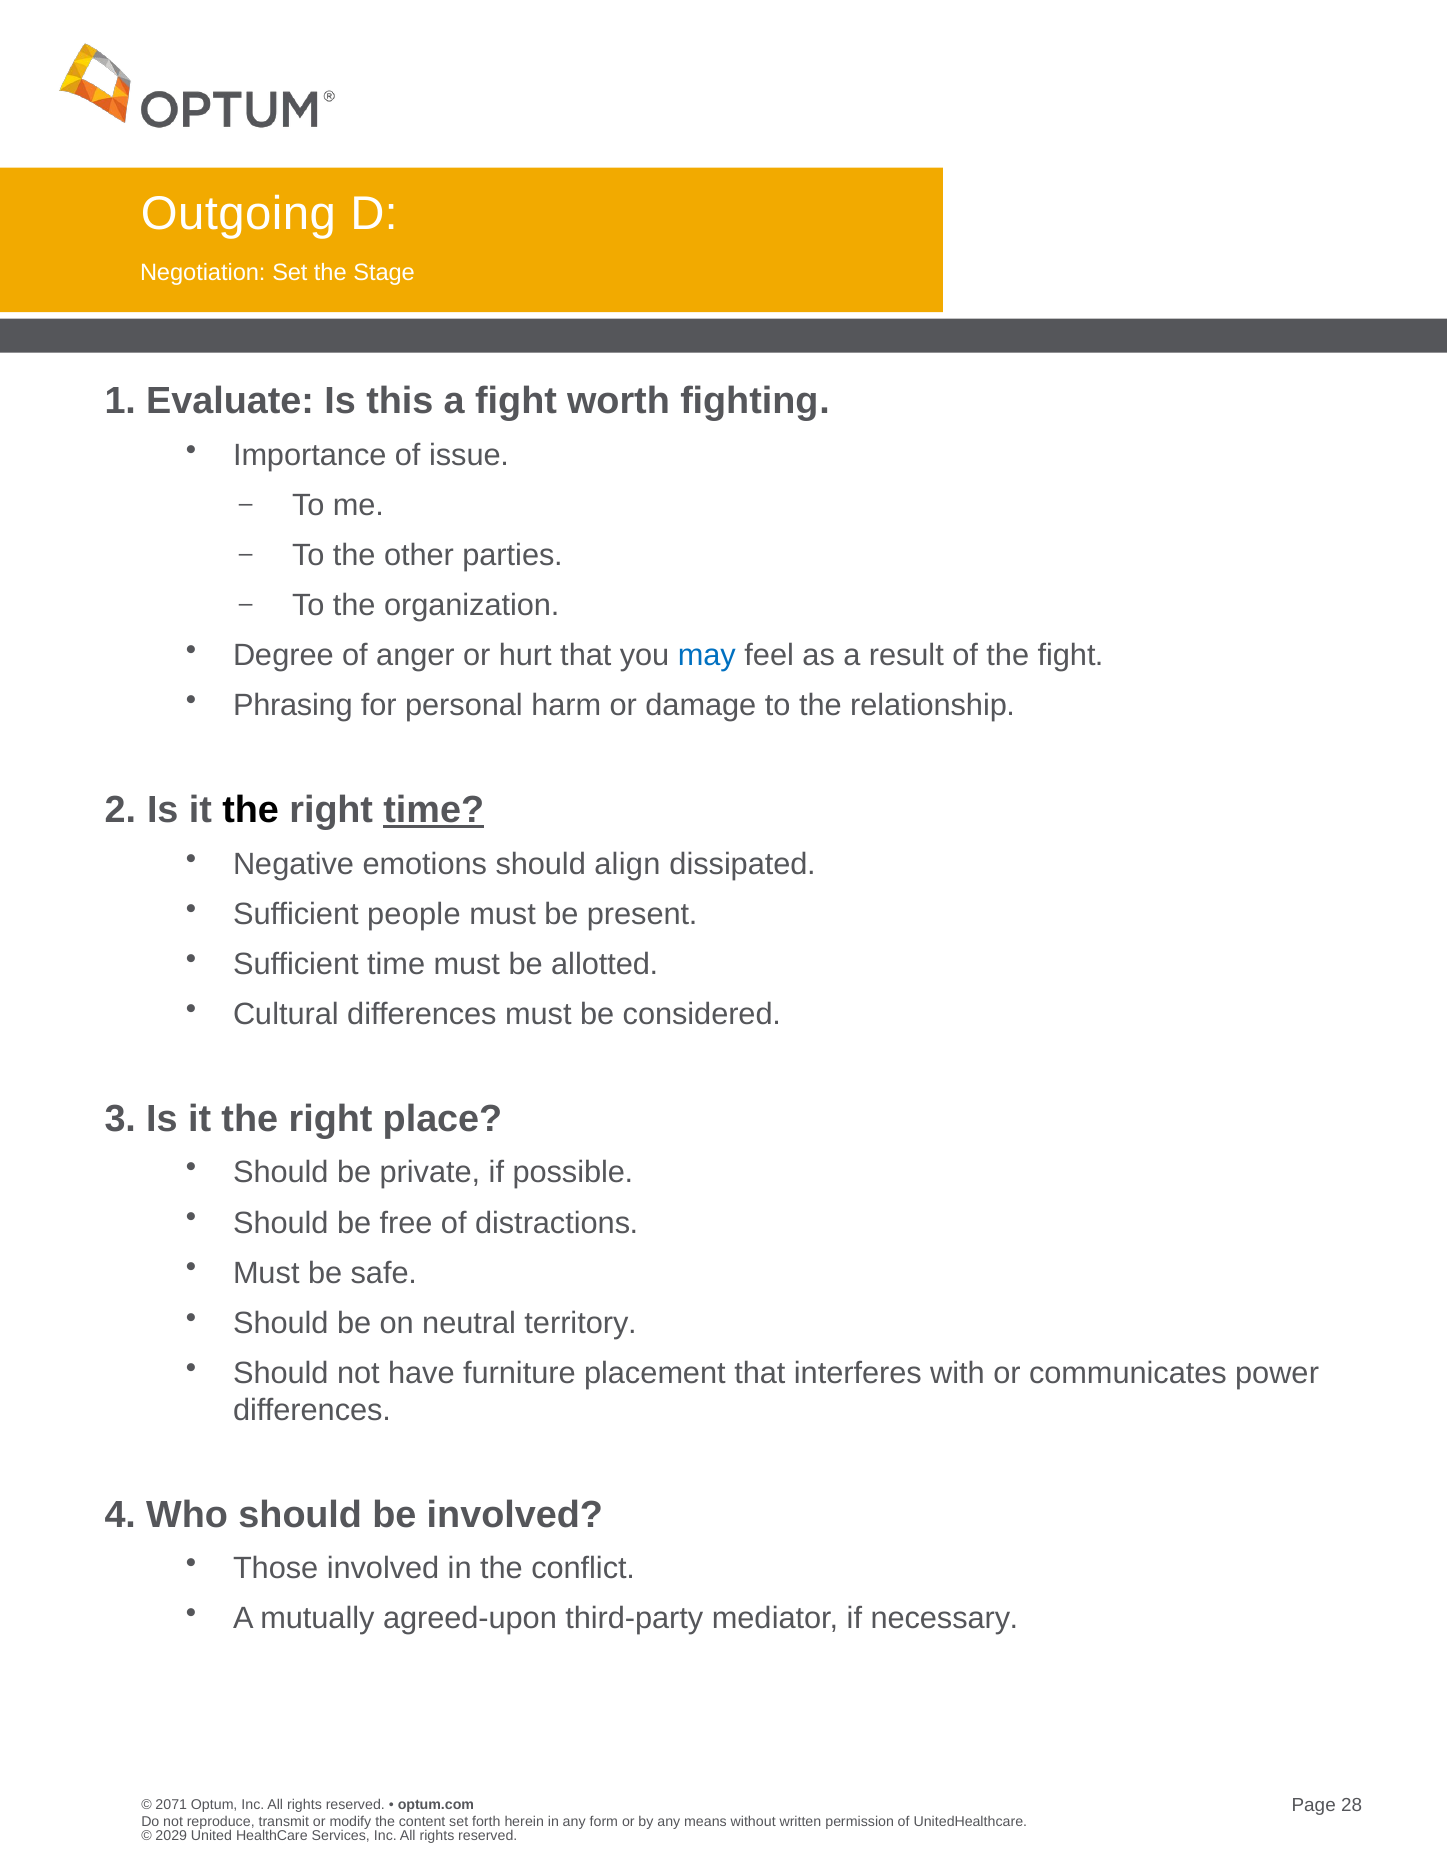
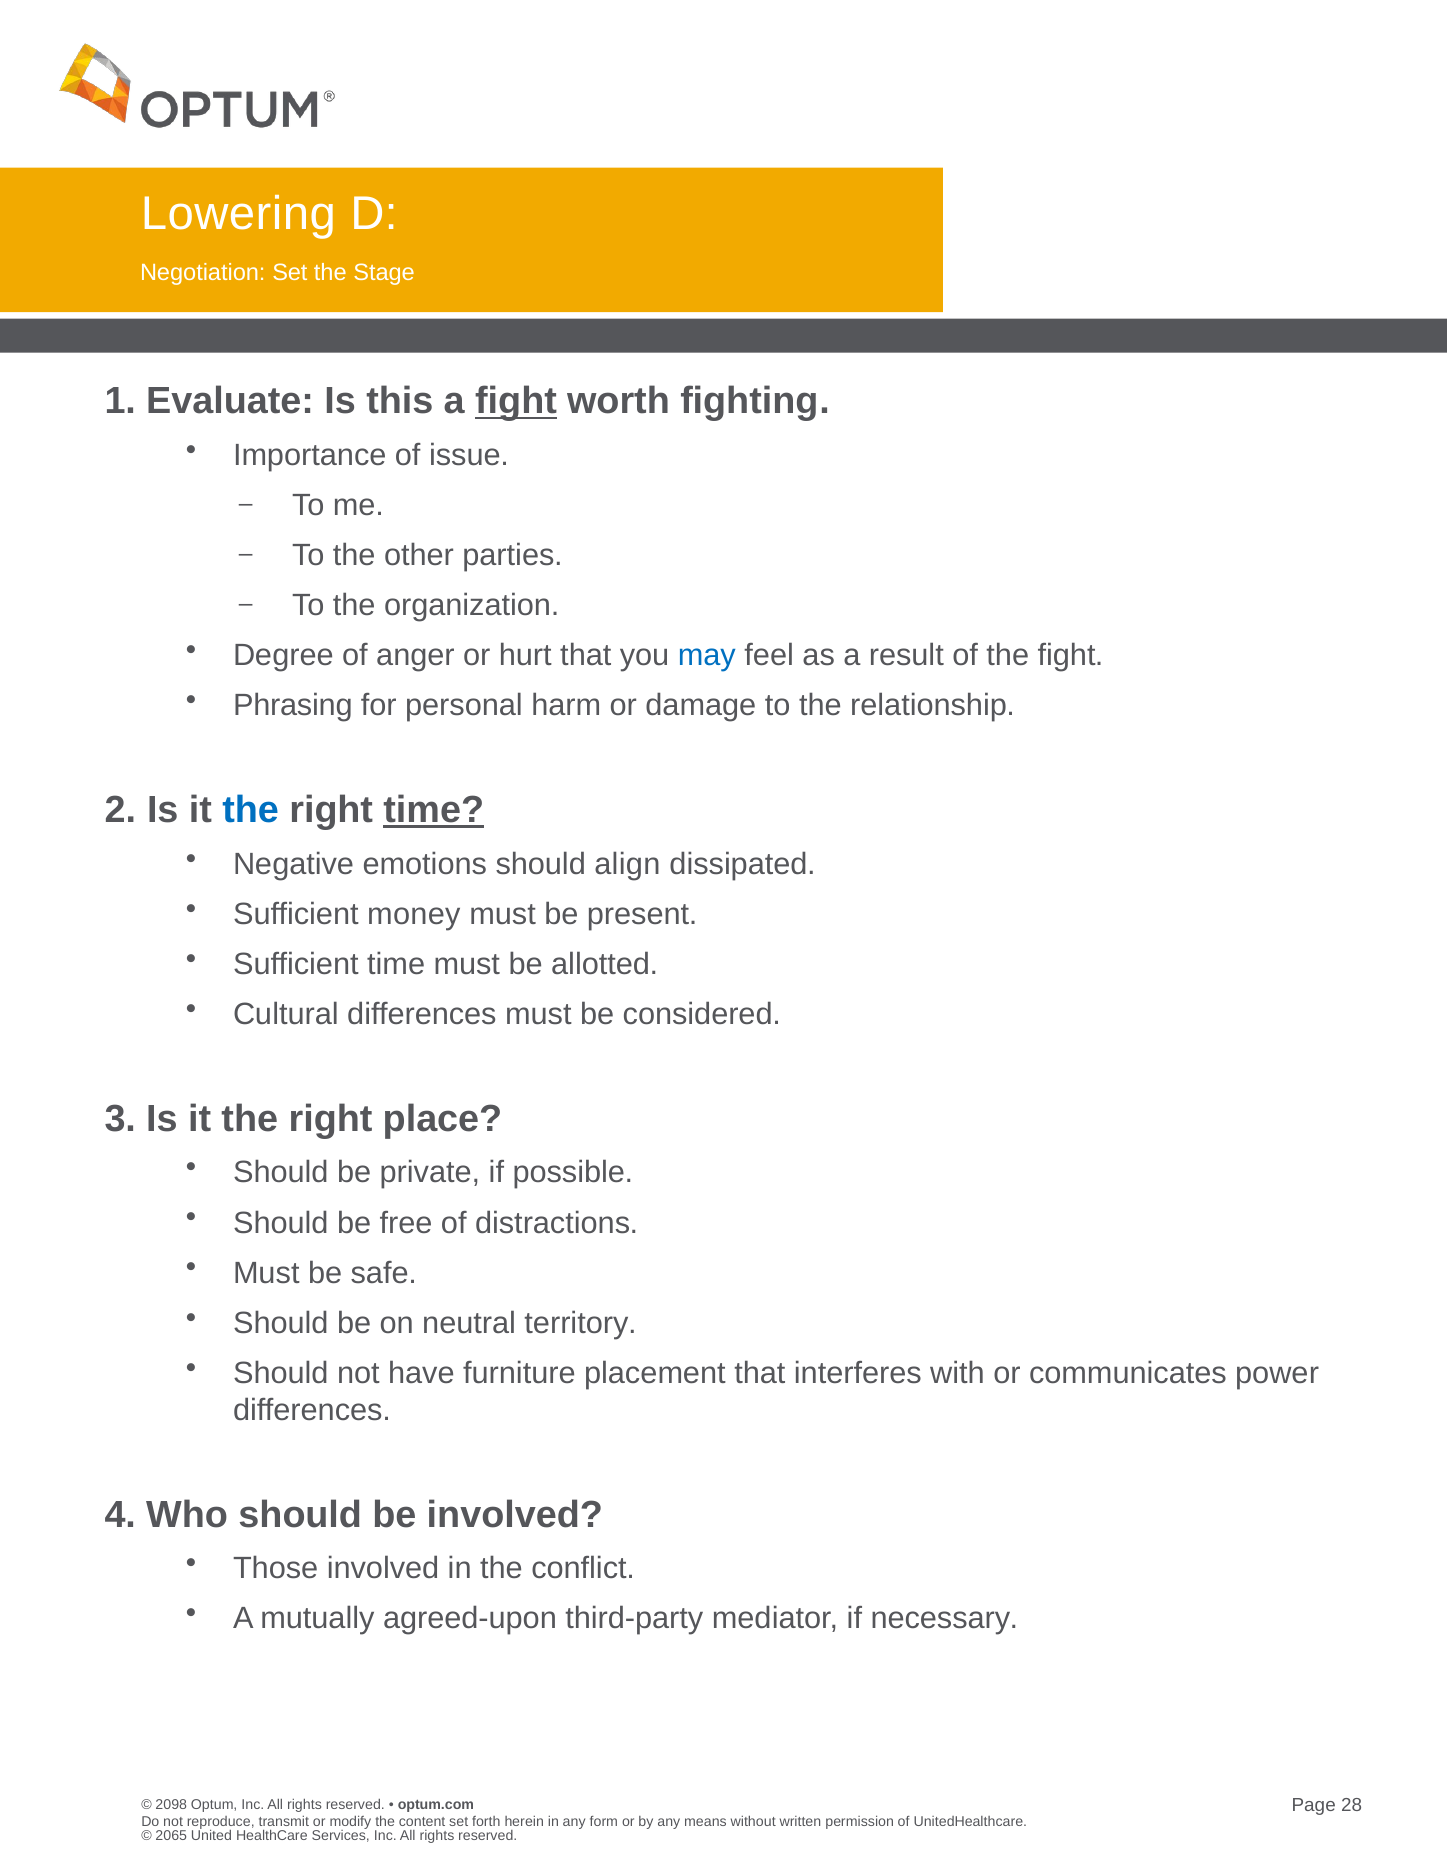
Outgoing: Outgoing -> Lowering (238, 214)
fight underline: none -> present (516, 402)
the colour: black -> blue (251, 811)
people: people -> money (414, 914)
2071: 2071 -> 2098 (171, 1805)
2029: 2029 -> 2065 (171, 1837)
